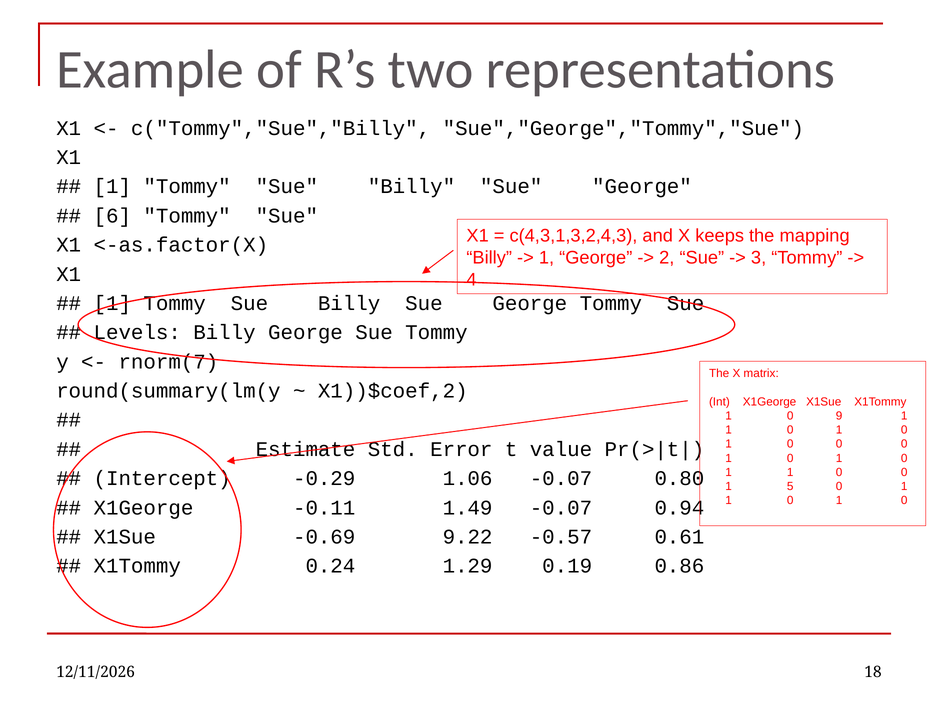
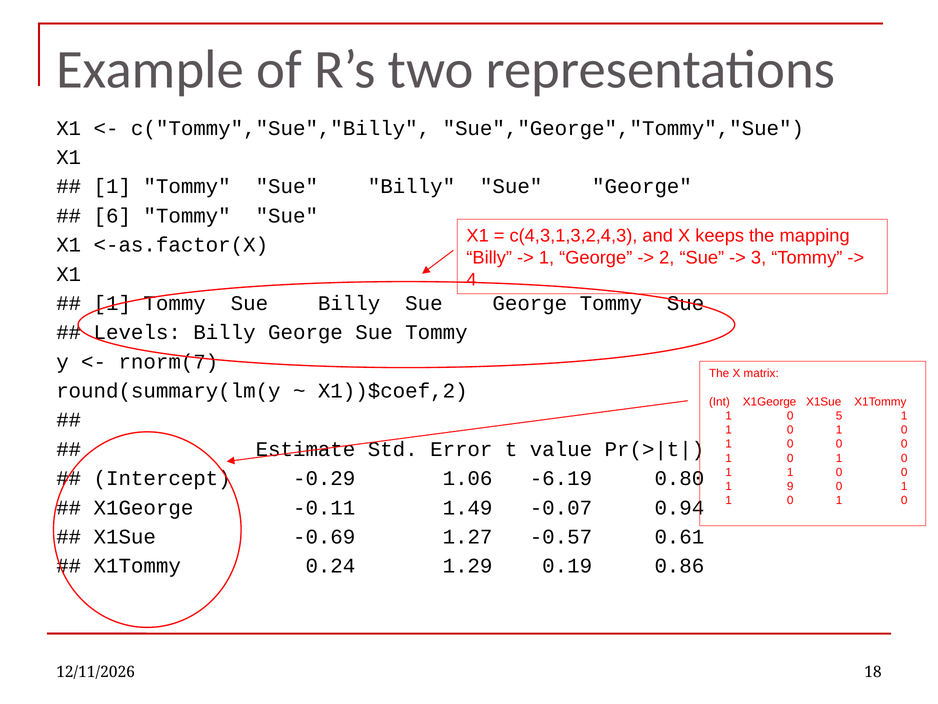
9: 9 -> 5 (839, 416)
1.06 -0.07: -0.07 -> -6.19 (561, 478)
5: 5 -> 9 (790, 486)
9.22: 9.22 -> 1.27 (468, 537)
